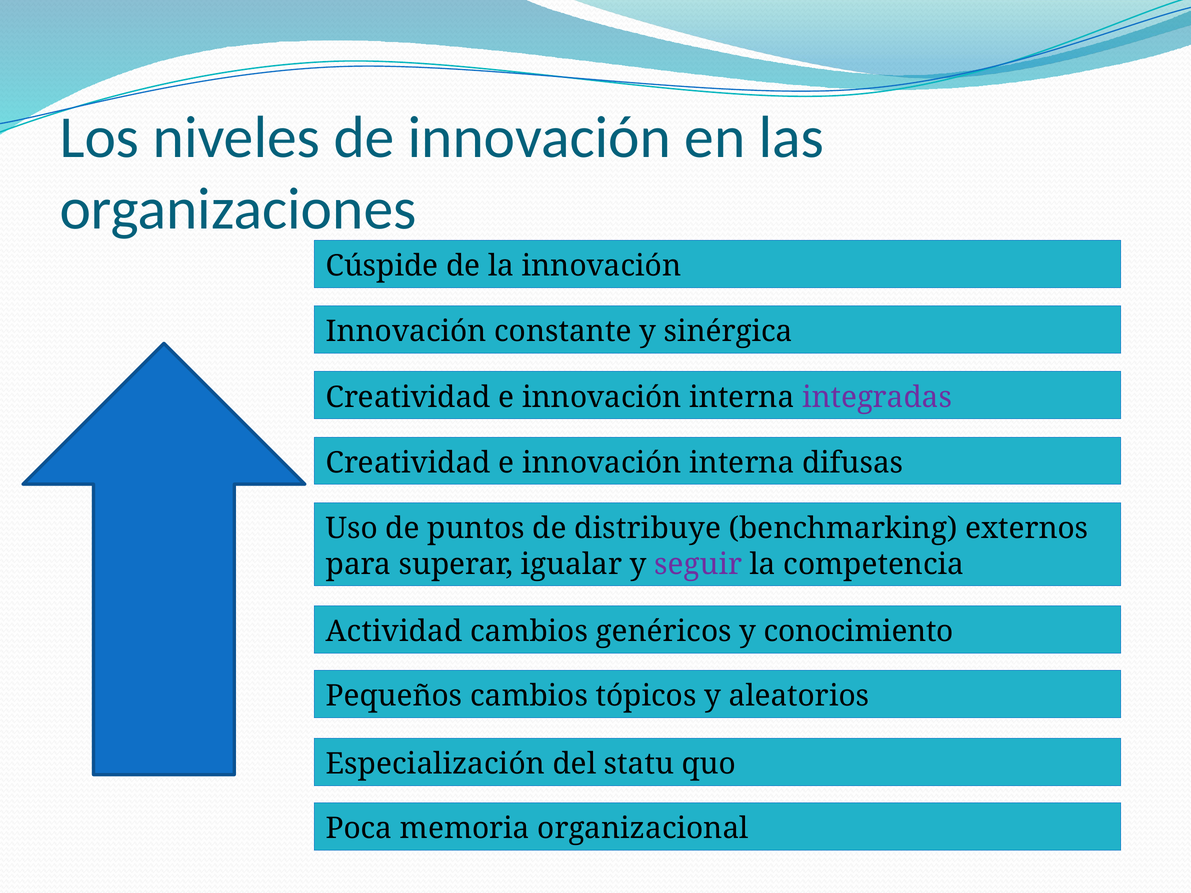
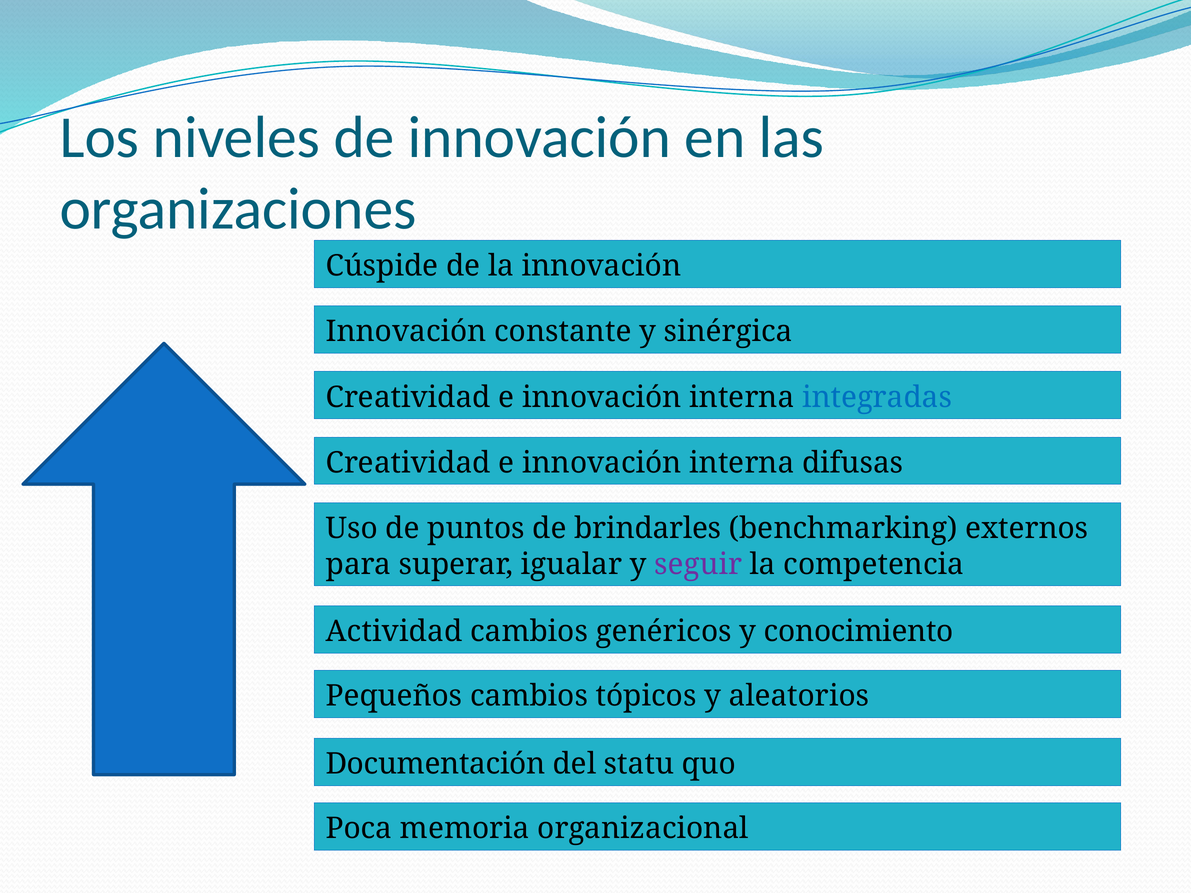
integradas colour: purple -> blue (877, 397)
distribuye: distribuye -> brindarles (648, 529)
Especialización: Especialización -> Documentación (436, 764)
